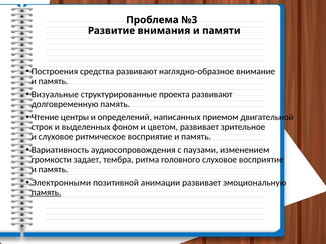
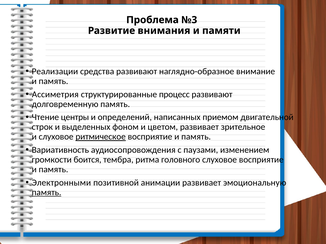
Построения: Построения -> Реализации (55, 72)
Визуальные: Визуальные -> Ассиметрия (55, 95)
проекта: проекта -> процесс (174, 95)
ритмическое underline: none -> present (101, 137)
задает: задает -> боится (88, 160)
